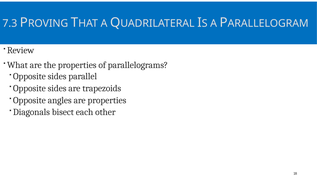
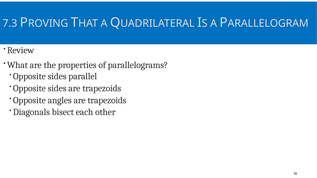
angles are properties: properties -> trapezoids (107, 100)
